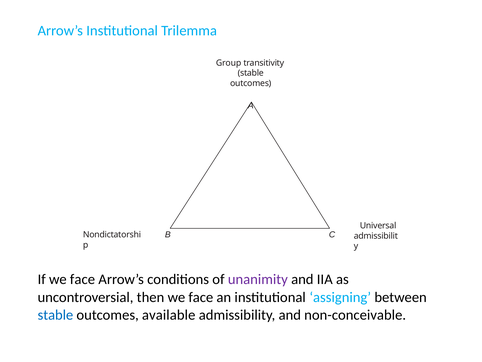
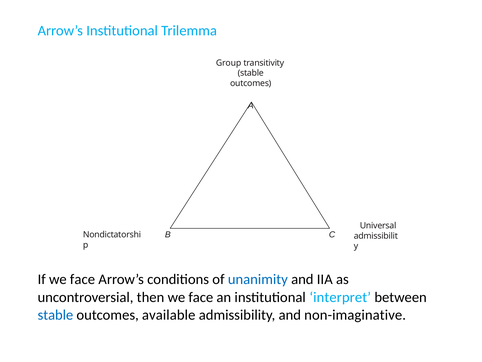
unanimity colour: purple -> blue (258, 279)
assigning: assigning -> interpret (340, 297)
non-conceivable: non-conceivable -> non-imaginative (355, 315)
